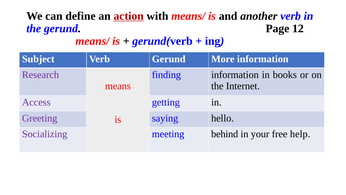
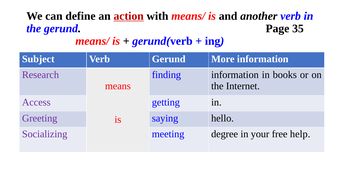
12: 12 -> 35 (298, 28)
behind: behind -> degree (225, 134)
